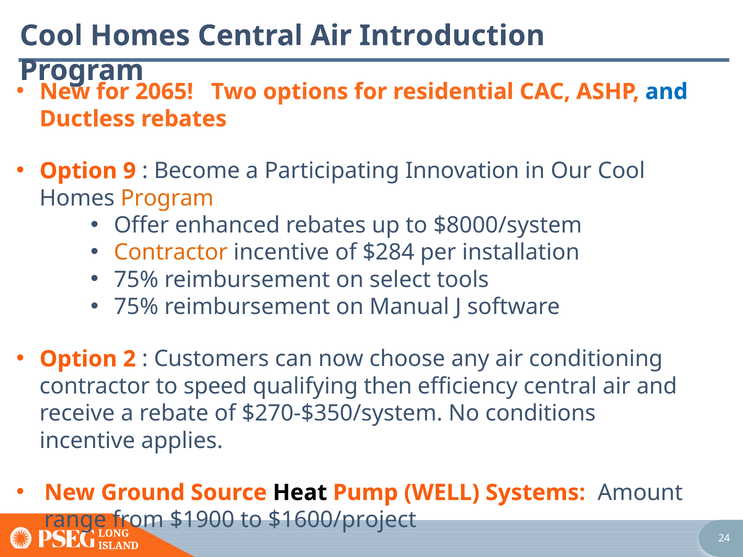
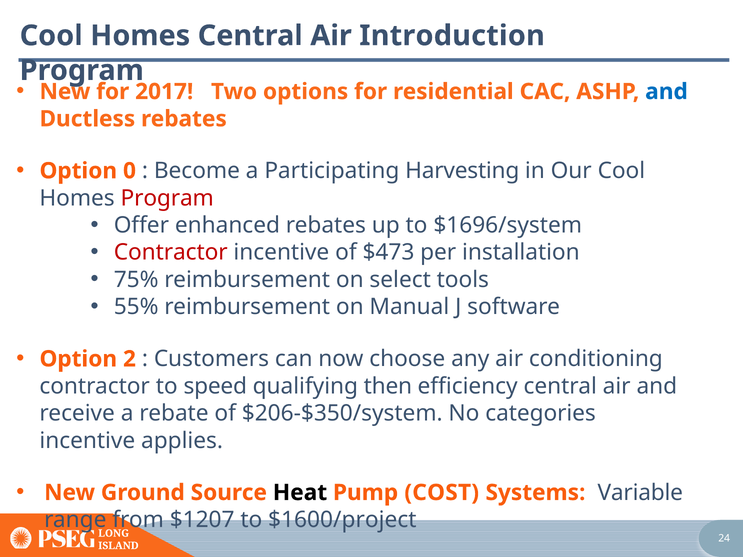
2065: 2065 -> 2017 (164, 92)
9: 9 -> 0 (129, 171)
Innovation: Innovation -> Harvesting (462, 171)
Program colour: orange -> red (167, 198)
$8000/system: $8000/system -> $1696/system (508, 225)
Contractor colour: orange -> red (171, 253)
$284: $284 -> $473 (388, 253)
75%: 75% -> 55% (136, 307)
$270-$350/system: $270-$350/system -> $206-$350/system (342, 414)
conditions: conditions -> categories (541, 414)
WELL: WELL -> COST (442, 493)
Amount: Amount -> Variable (640, 493)
$1900: $1900 -> $1207 (202, 520)
